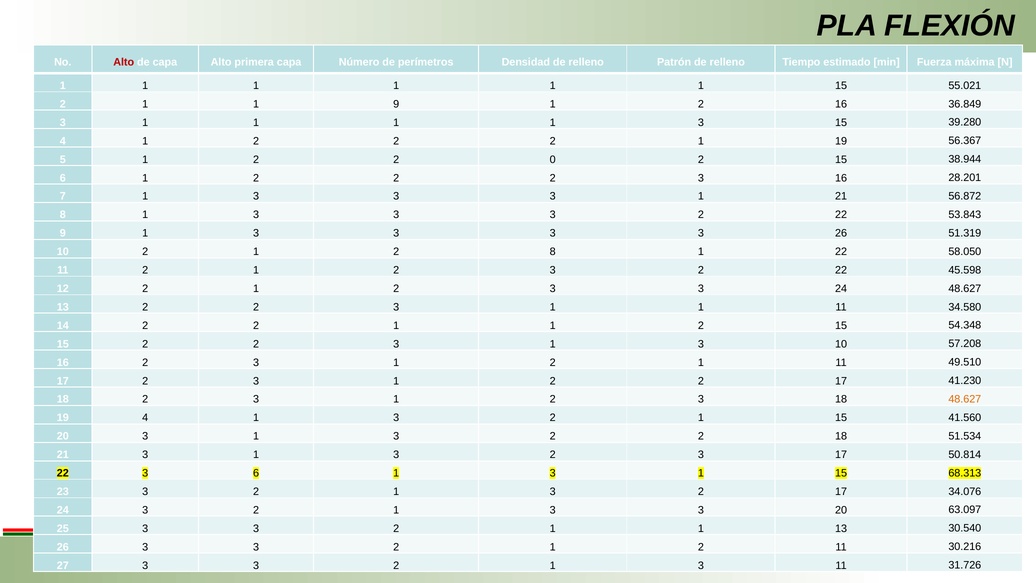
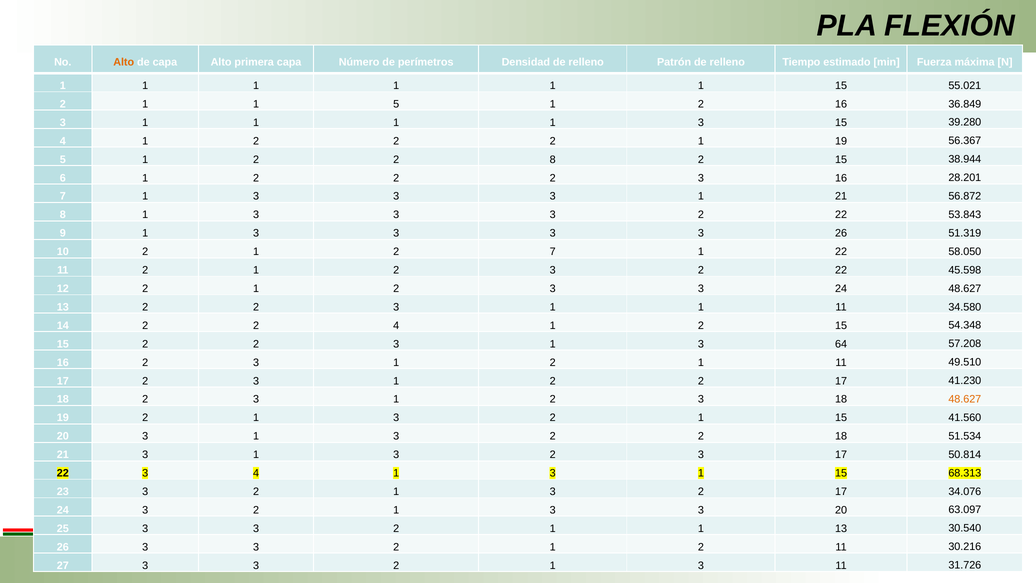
Alto colour: red -> orange (124, 62)
1 9: 9 -> 5 (396, 104)
2 0: 0 -> 8 (553, 159)
2 8: 8 -> 7 (553, 252)
14 2 2 1: 1 -> 4 (396, 325)
3 10: 10 -> 64 (841, 344)
19 4: 4 -> 2 (145, 418)
3 6: 6 -> 4 (256, 473)
